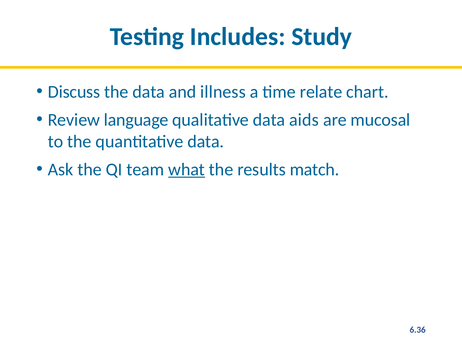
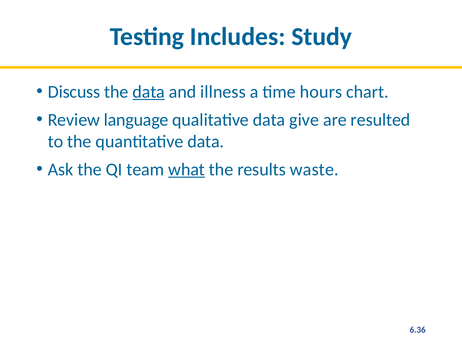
data underline: none -> present (149, 92)
relate: relate -> hours (321, 92)
aids: aids -> give (304, 120)
mucosal: mucosal -> resulted (380, 120)
match: match -> waste (314, 169)
